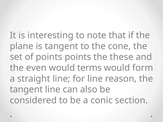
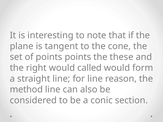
even: even -> right (36, 68)
terms: terms -> called (90, 68)
tangent: tangent -> method (26, 90)
